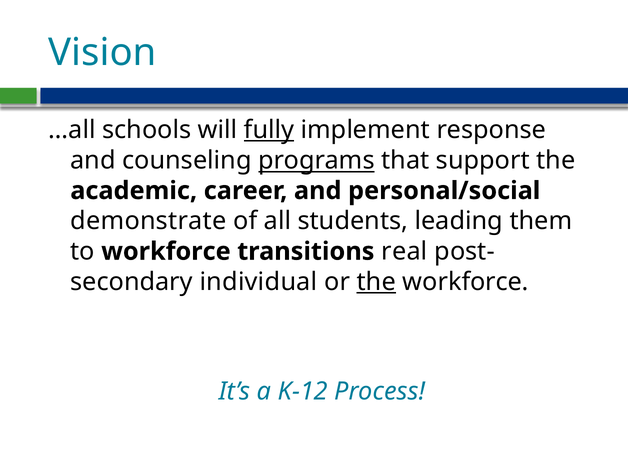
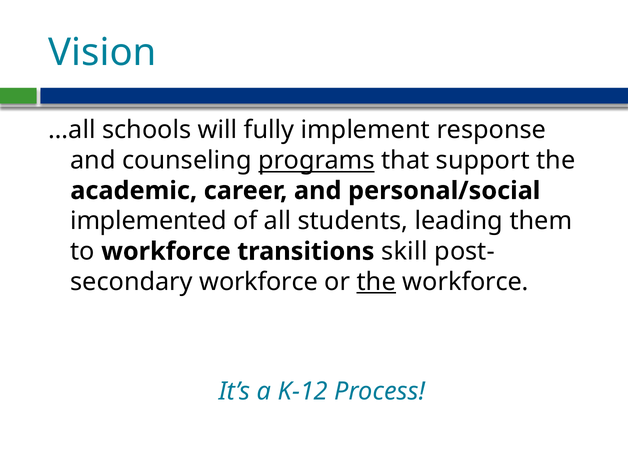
fully underline: present -> none (269, 130)
demonstrate: demonstrate -> implemented (149, 221)
real: real -> skill (404, 251)
individual: individual -> workforce (259, 282)
